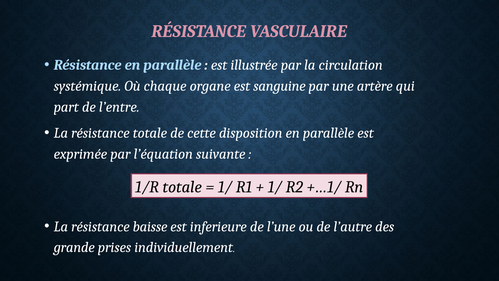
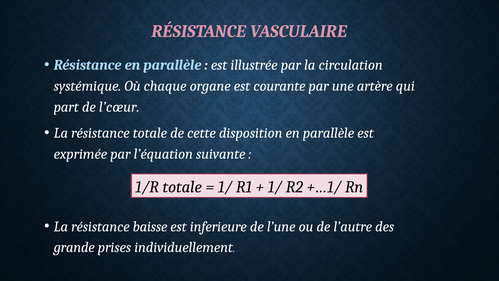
sanguine: sanguine -> courante (279, 86)
l’entre: l’entre -> l’cœur (119, 107)
